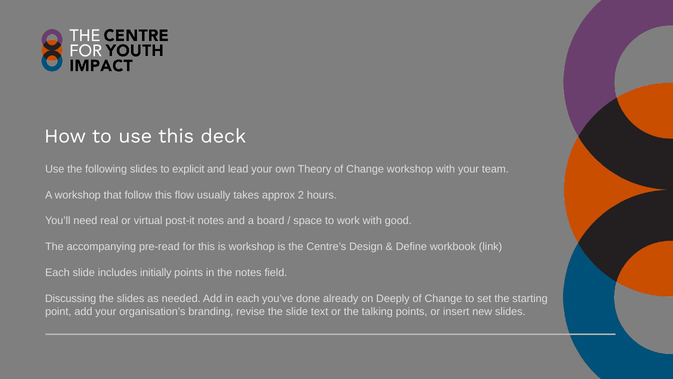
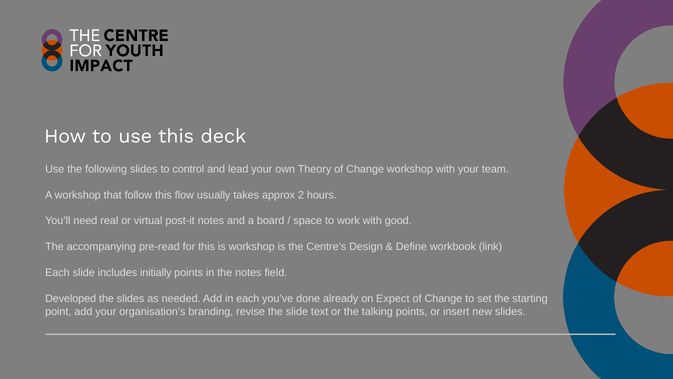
explicit: explicit -> control (188, 169)
Discussing: Discussing -> Developed (71, 298)
Deeply: Deeply -> Expect (393, 298)
